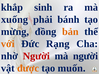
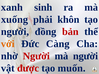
khắp: khắp -> xanh (12, 7)
bánh: bánh -> khôn (68, 20)
mừng: mừng -> người (15, 32)
bản colour: orange -> red (70, 32)
Rạng: Rạng -> Càng (58, 44)
được colour: orange -> red (28, 68)
